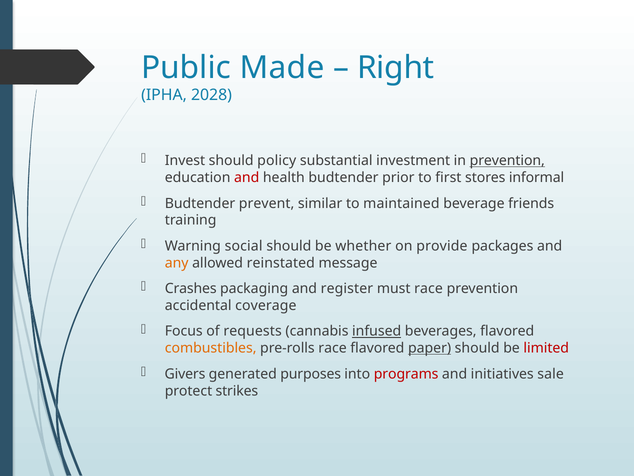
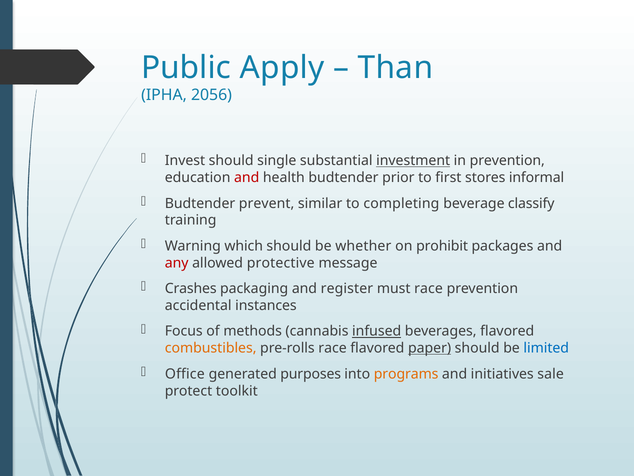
Made: Made -> Apply (282, 68)
Right: Right -> Than (395, 68)
2028: 2028 -> 2056 (211, 95)
policy: policy -> single (277, 161)
investment underline: none -> present (413, 161)
prevention underline: present -> none (507, 161)
maintained: maintained -> completing (401, 203)
friends: friends -> classify (531, 203)
social: social -> which (244, 246)
provide: provide -> prohibit (442, 246)
any colour: orange -> red (177, 263)
reinstated: reinstated -> protective (281, 263)
coverage: coverage -> instances (266, 305)
requests: requests -> methods (253, 331)
limited colour: red -> blue (546, 348)
Givers: Givers -> Office (185, 374)
programs colour: red -> orange (406, 374)
strikes: strikes -> toolkit (237, 390)
